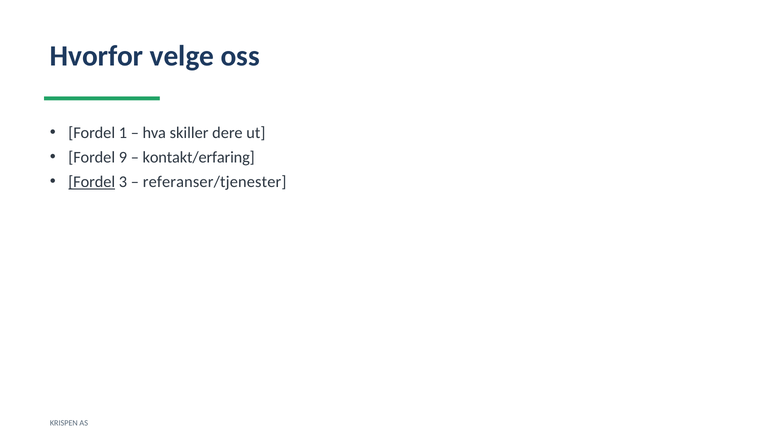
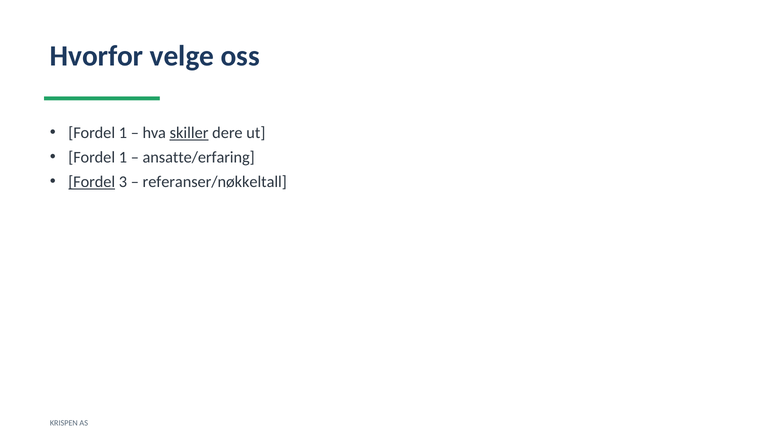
skiller underline: none -> present (189, 133)
9: 9 -> 1 (123, 157)
kontakt/erfaring: kontakt/erfaring -> ansatte/erfaring (199, 157)
referanser/tjenester: referanser/tjenester -> referanser/nøkkeltall (215, 182)
